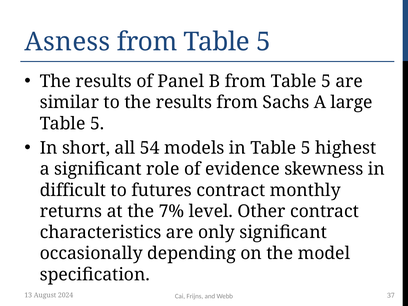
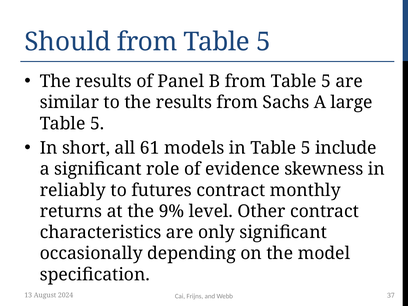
Asness: Asness -> Should (68, 42)
54: 54 -> 61 (150, 148)
highest: highest -> include (346, 148)
difficult: difficult -> reliably (73, 190)
7%: 7% -> 9% (171, 211)
